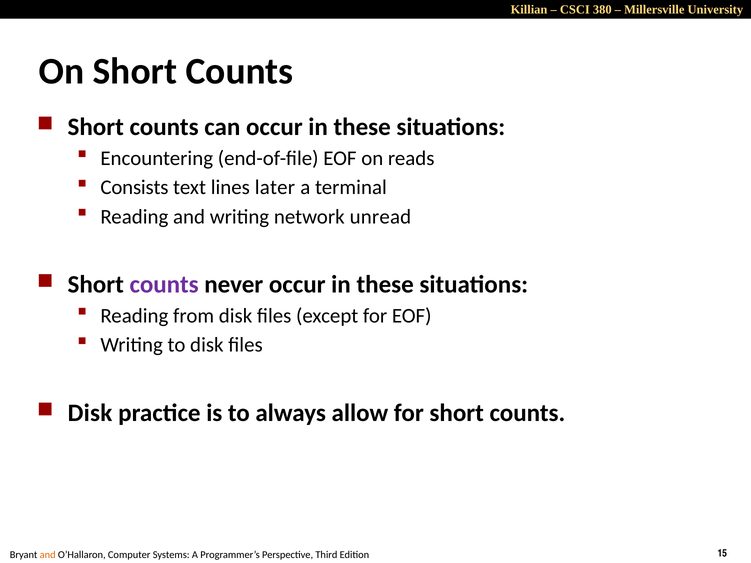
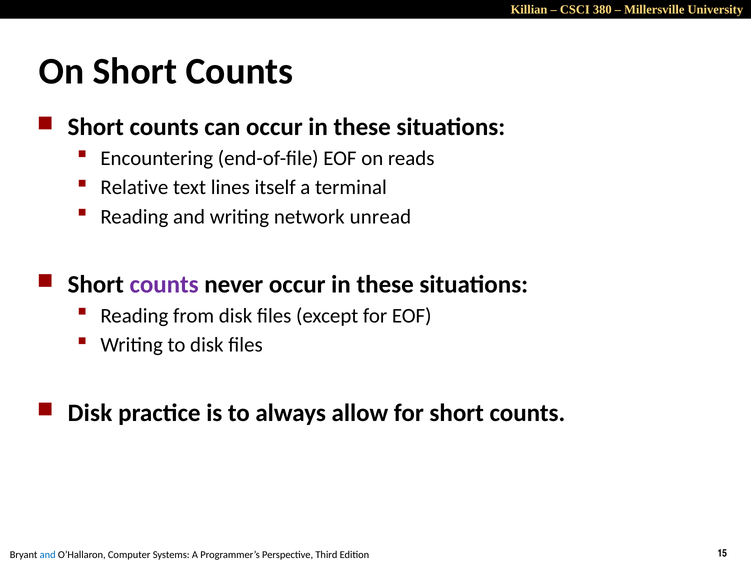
Consists: Consists -> Relative (134, 188)
later: later -> itself (275, 188)
and colour: orange -> blue (48, 555)
